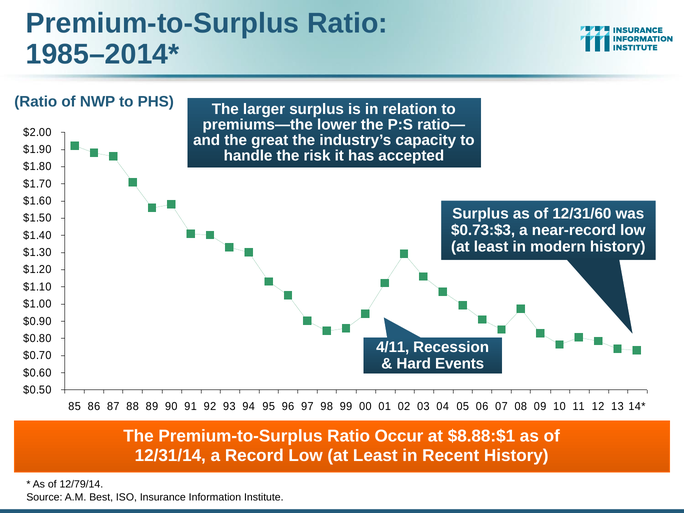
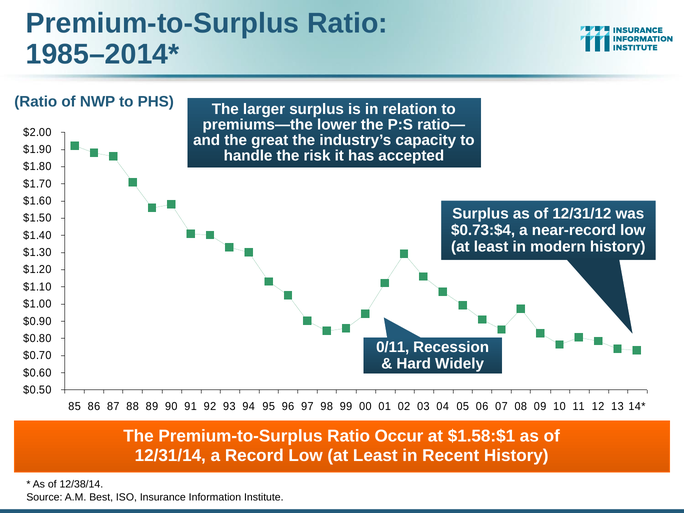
12/31/60: 12/31/60 -> 12/31/12 (582, 214)
$0.73:$3: $0.73:$3 -> $0.73:$4 (483, 230)
4/11: 4/11 -> 0/11 (393, 347)
Events: Events -> Widely (460, 364)
$8.88:$1: $8.88:$1 -> $1.58:$1 (481, 436)
12/79/14: 12/79/14 -> 12/38/14 (81, 484)
